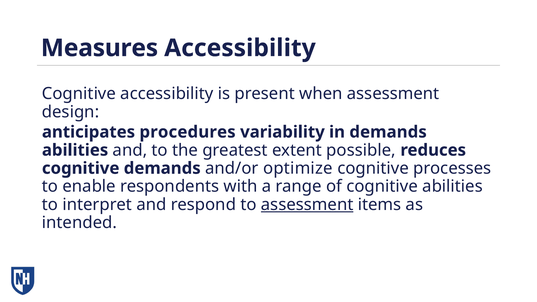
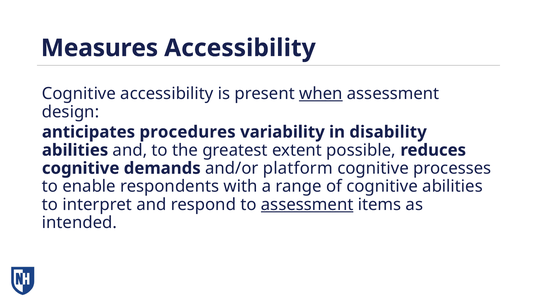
when underline: none -> present (321, 94)
in demands: demands -> disability (388, 132)
optimize: optimize -> platform (298, 168)
